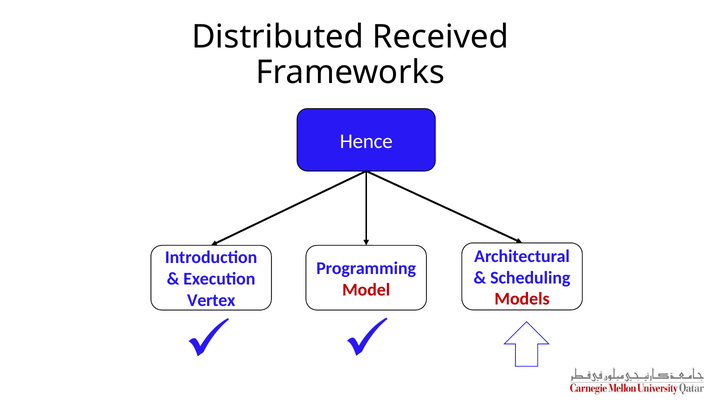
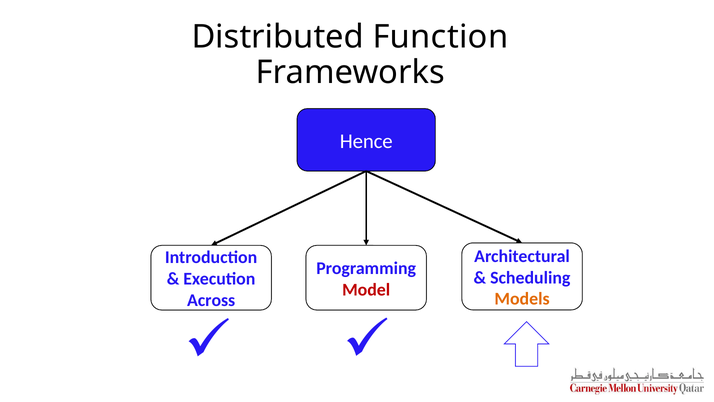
Received: Received -> Function (440, 37)
Models colour: red -> orange (522, 299)
Vertex: Vertex -> Across (211, 300)
